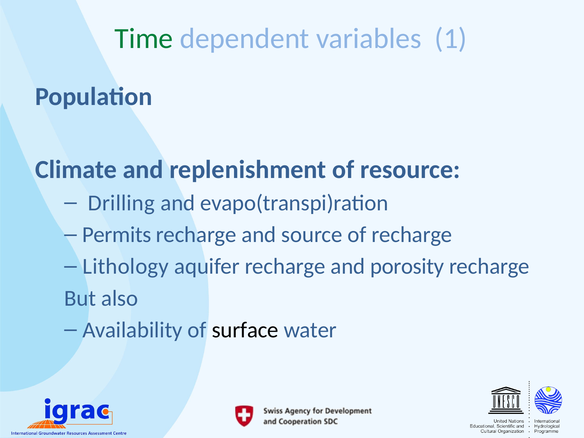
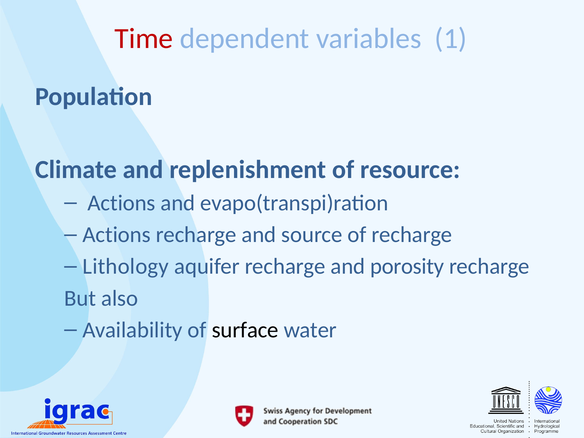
Time colour: green -> red (144, 39)
Drilling: Drilling -> Actions (122, 203)
Permits: Permits -> Actions (117, 235)
